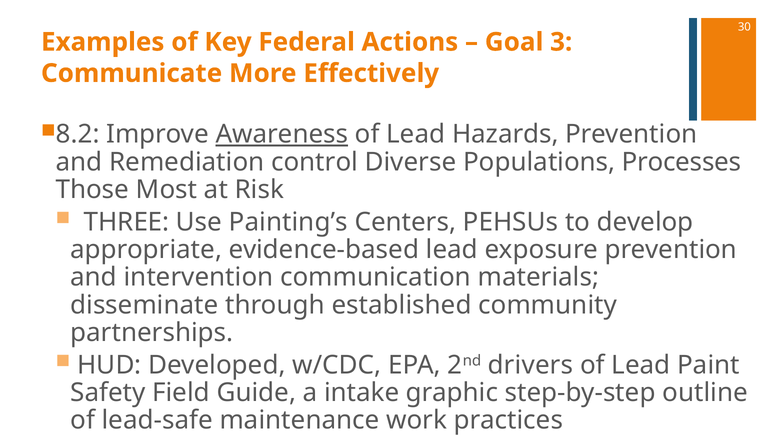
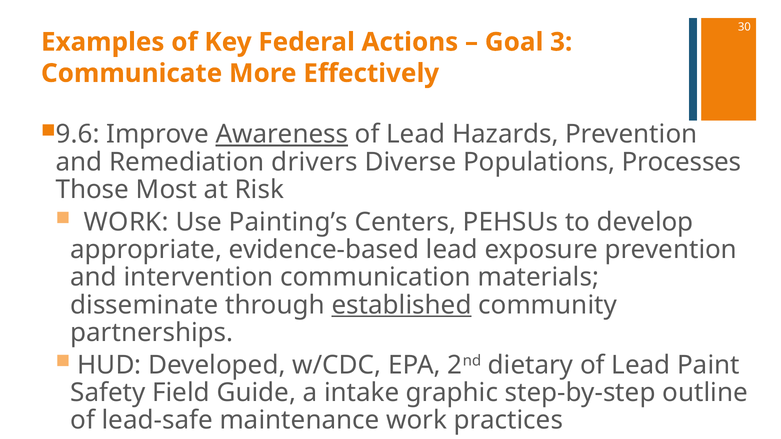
8.2: 8.2 -> 9.6 (78, 134)
control: control -> drivers (314, 162)
THREE: THREE -> WORK (126, 222)
established underline: none -> present (402, 305)
drivers: drivers -> dietary (531, 365)
